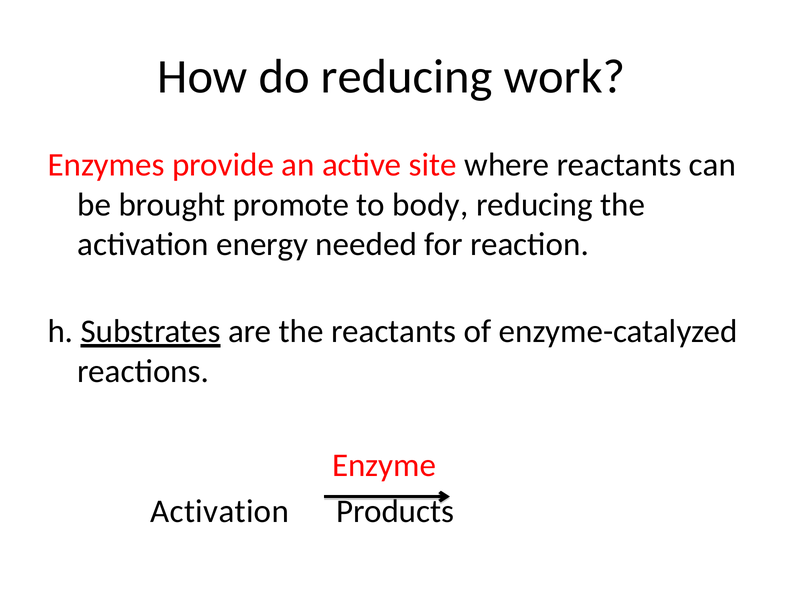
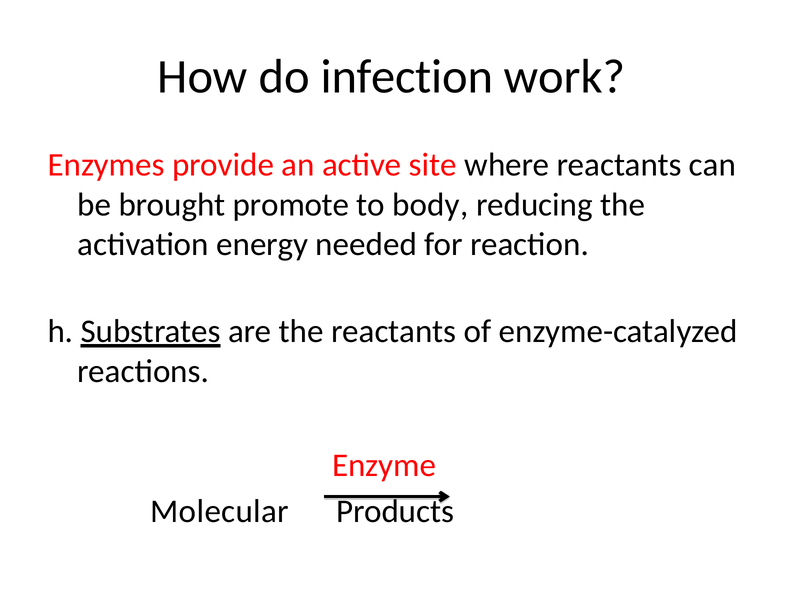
do reducing: reducing -> infection (407, 77)
Activation: Activation -> Molecular (220, 512)
